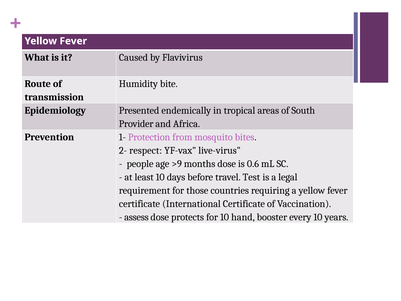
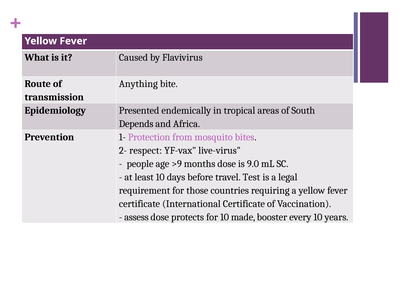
Humidity: Humidity -> Anything (138, 84)
Provider: Provider -> Depends (136, 124)
0.6: 0.6 -> 9.0 (253, 164)
hand: hand -> made (243, 217)
